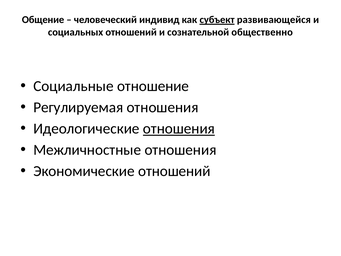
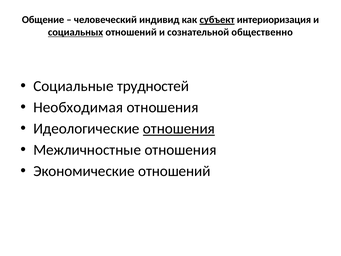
развивающейся: развивающейся -> интериоризация (274, 20)
социальных underline: none -> present (76, 32)
отношение: отношение -> трудностей (153, 86)
Регулируемая: Регулируемая -> Необходимая (78, 107)
